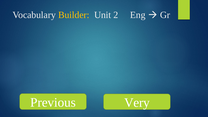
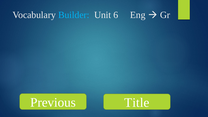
Builder colour: yellow -> light blue (74, 15)
2: 2 -> 6 (116, 15)
Very: Very -> Title (137, 103)
